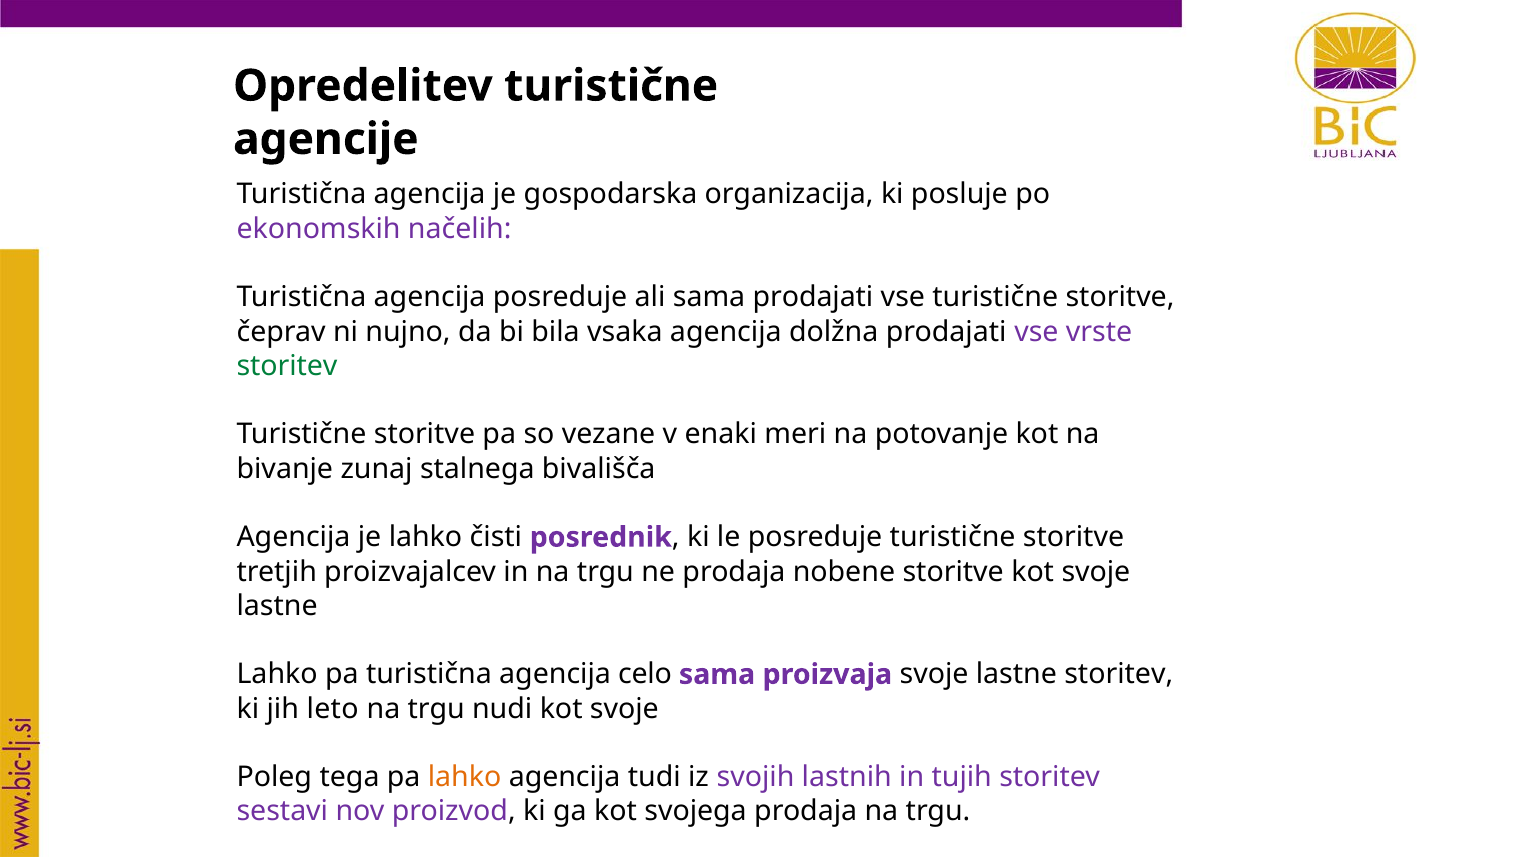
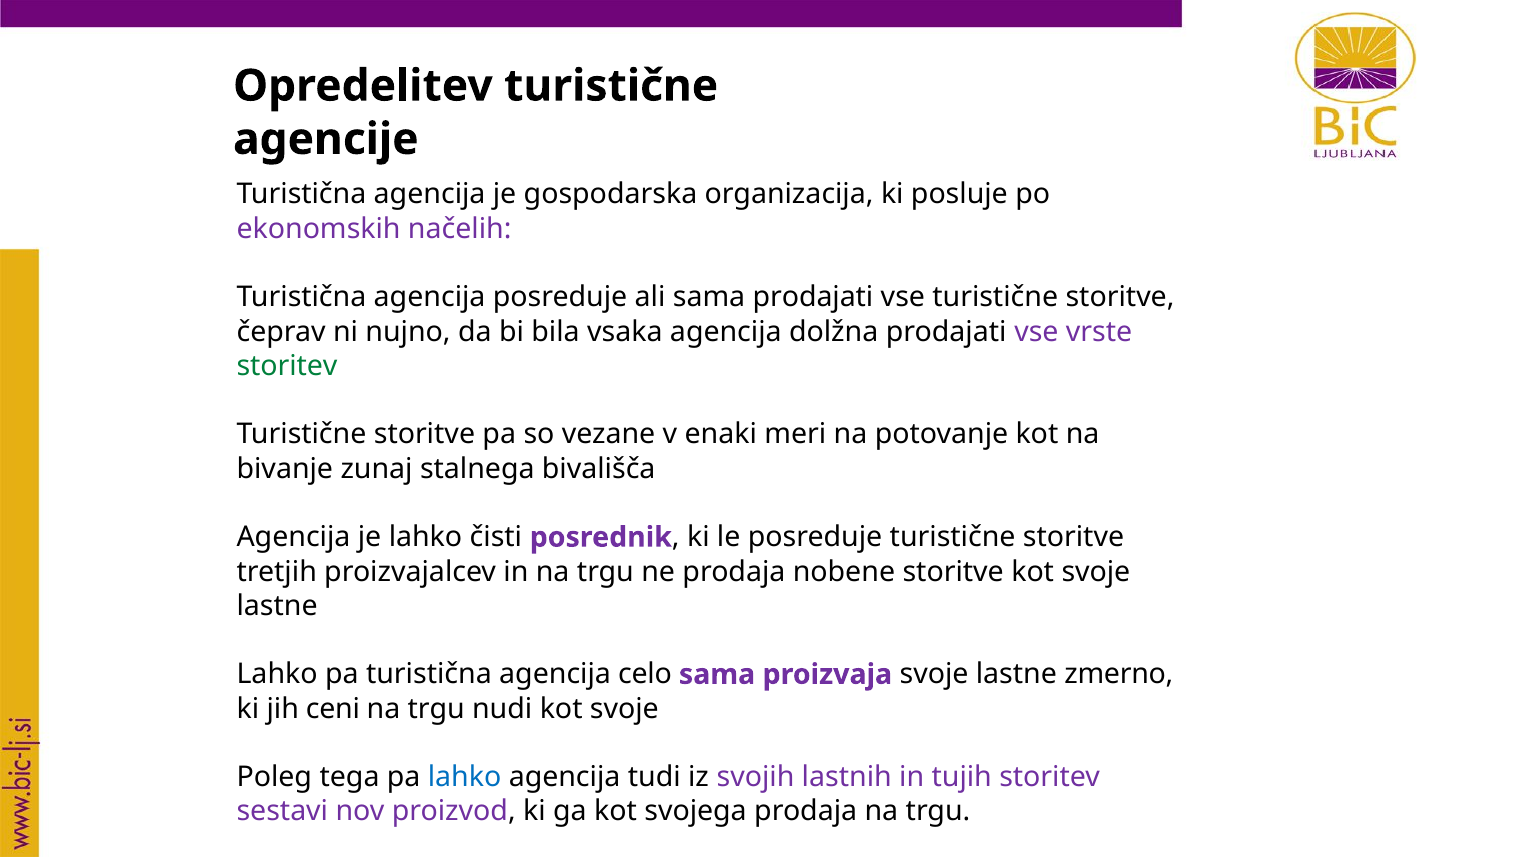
lastne storitev: storitev -> zmerno (1119, 674)
leto: leto -> ceni (333, 708)
lahko colour: orange -> blue (465, 777)
